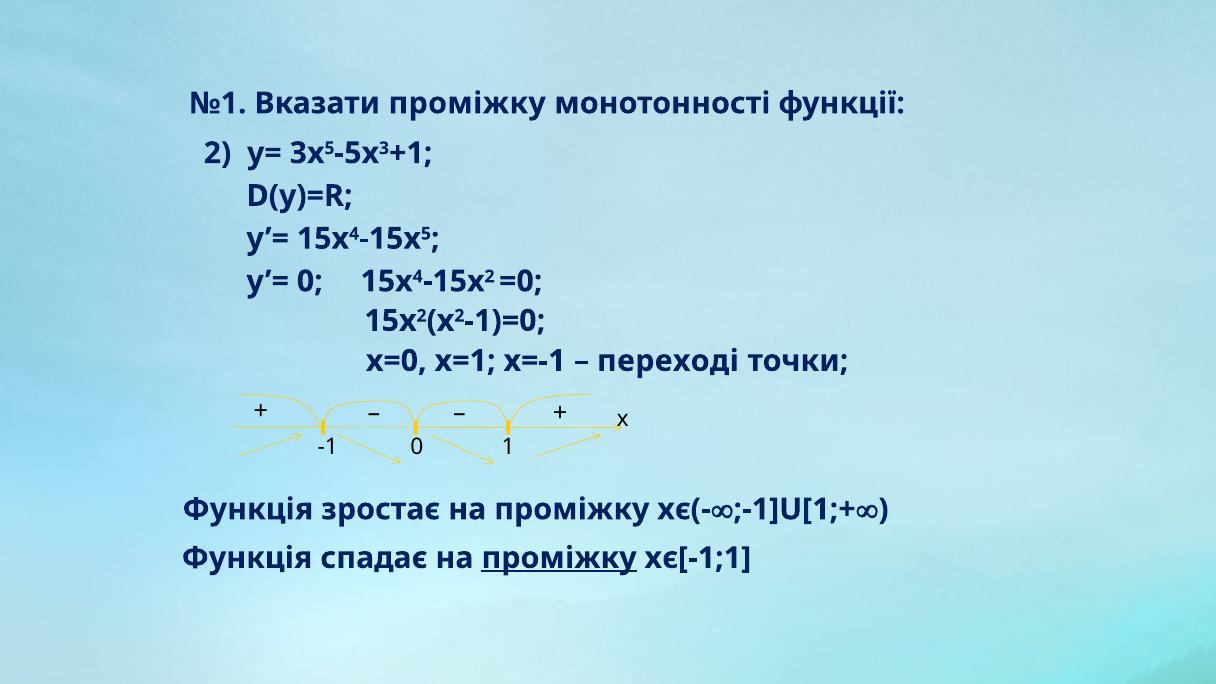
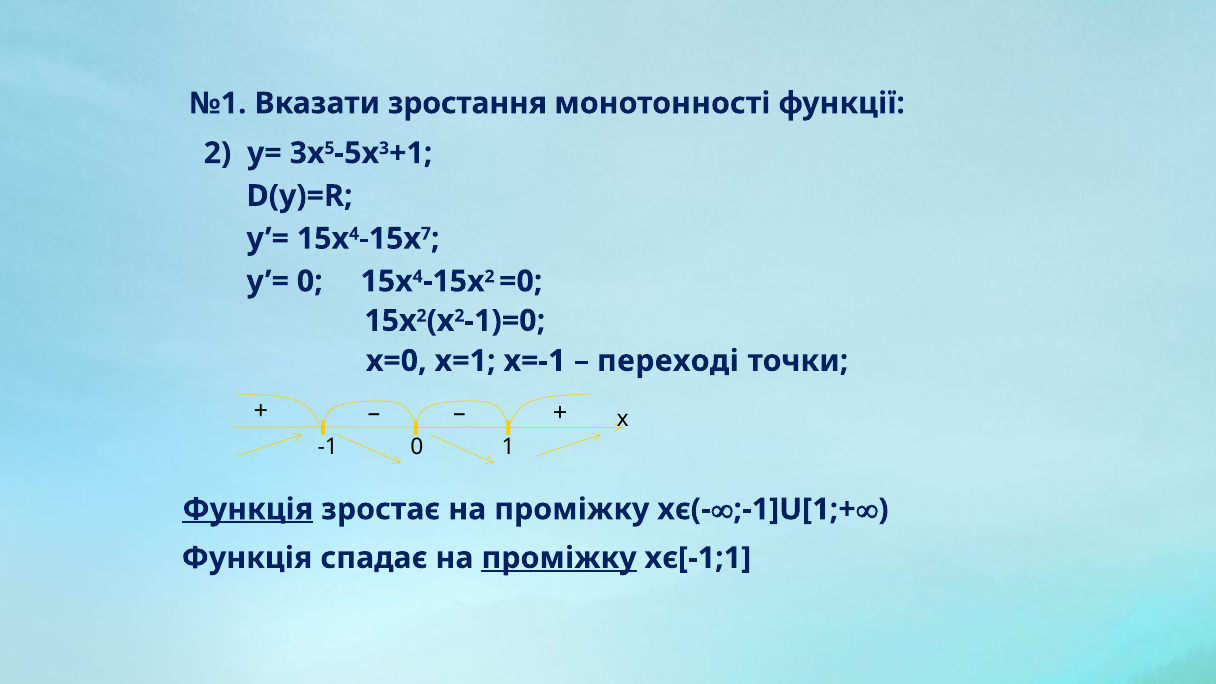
Вказати проміжку: проміжку -> зростання (467, 103)
5: 5 -> 7 (426, 234)
Функція underline: none -> present (248, 509)
